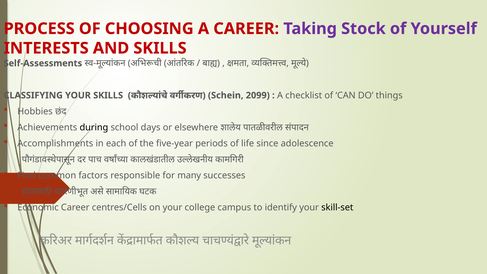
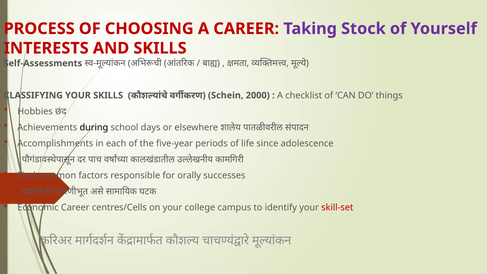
2099: 2099 -> 2000 (258, 95)
many: many -> orally (189, 176)
skill-set colour: black -> red (337, 208)
